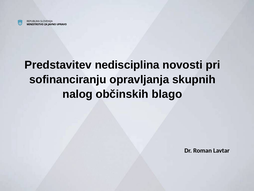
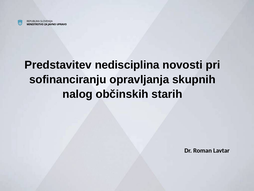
blago: blago -> starih (167, 94)
